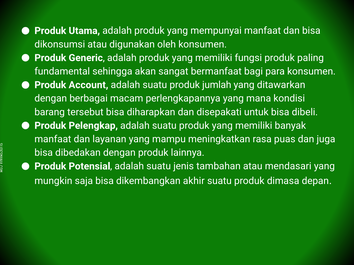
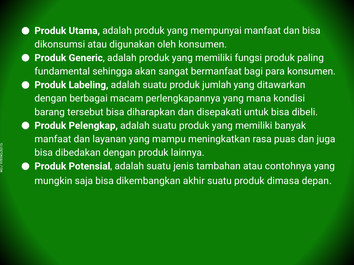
Account: Account -> Labeling (89, 85)
mendasari: mendasari -> contohnya (288, 167)
